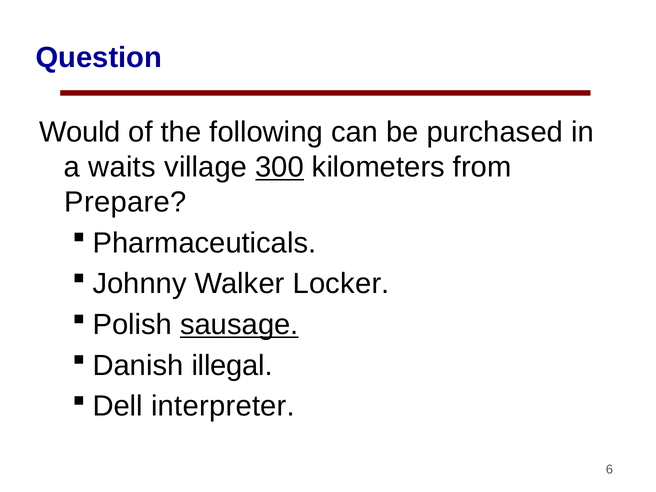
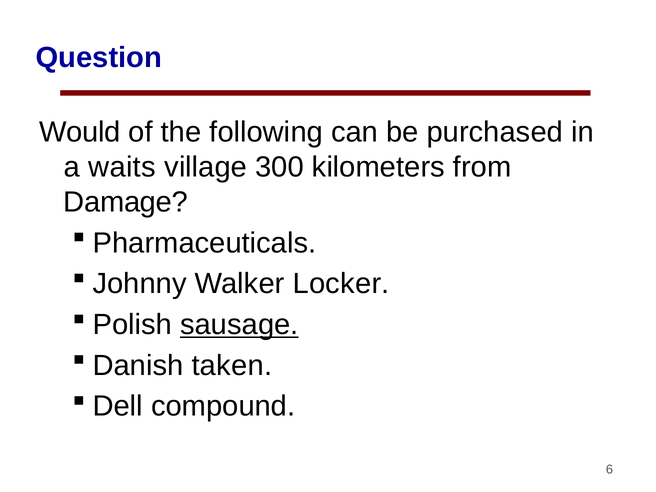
300 underline: present -> none (280, 167)
Prepare: Prepare -> Damage (126, 202)
illegal: illegal -> taken (232, 365)
interpreter: interpreter -> compound (223, 406)
